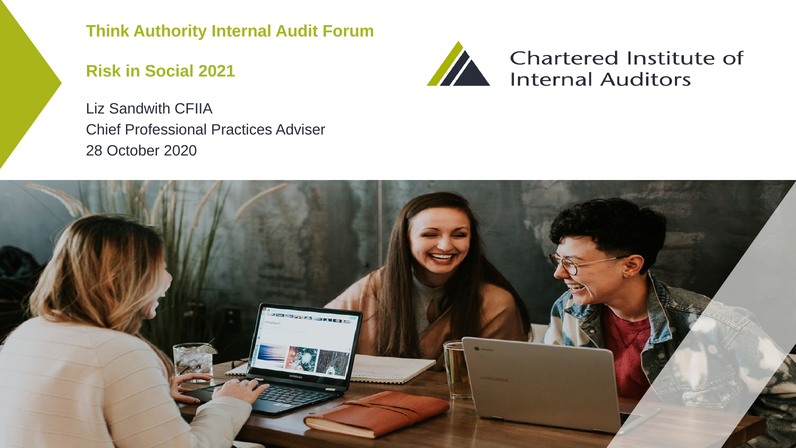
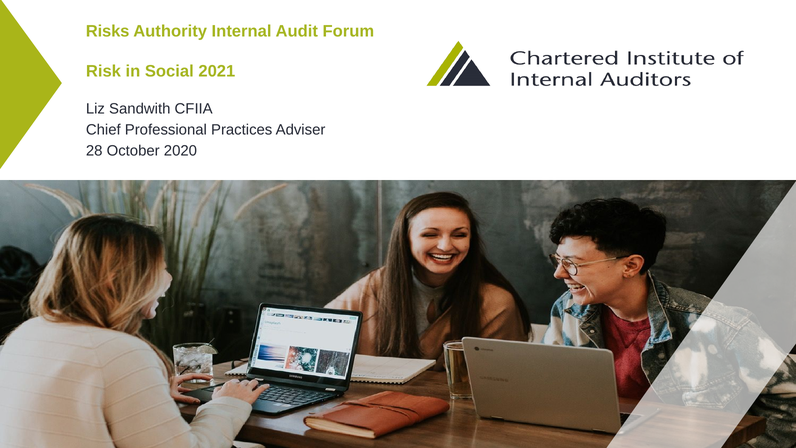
Think: Think -> Risks (108, 31)
